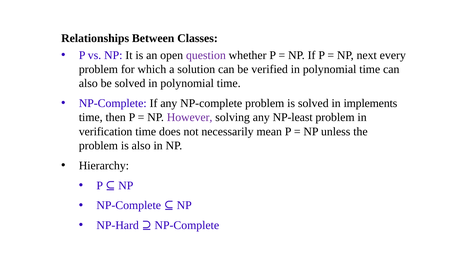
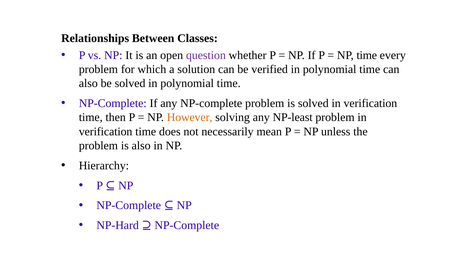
NP next: next -> time (367, 55)
solved in implements: implements -> verification (370, 103)
However colour: purple -> orange (190, 118)
